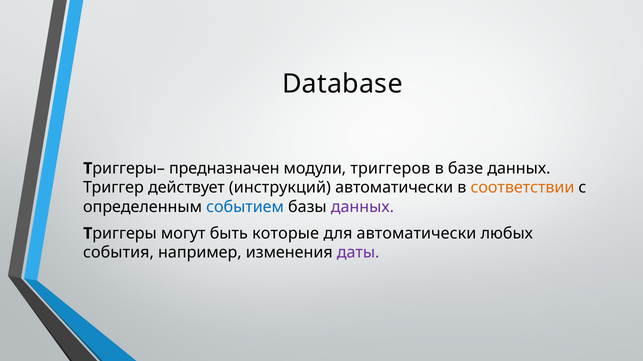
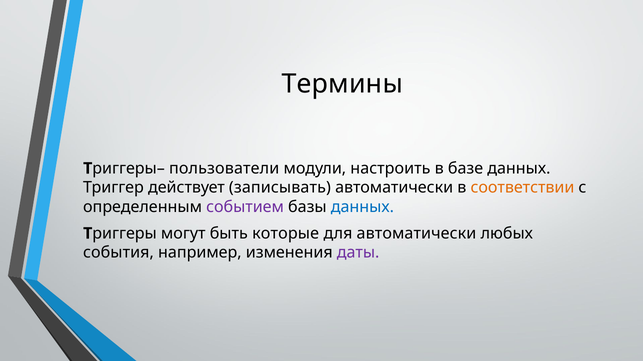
Database: Database -> Термины (342, 84)
предназначен: предназначен -> пользователи (224, 169)
триггеров: триггеров -> настроить (390, 169)
инструкций: инструкций -> записывать (280, 188)
событием colour: blue -> purple (245, 207)
данных colour: purple -> blue (362, 207)
